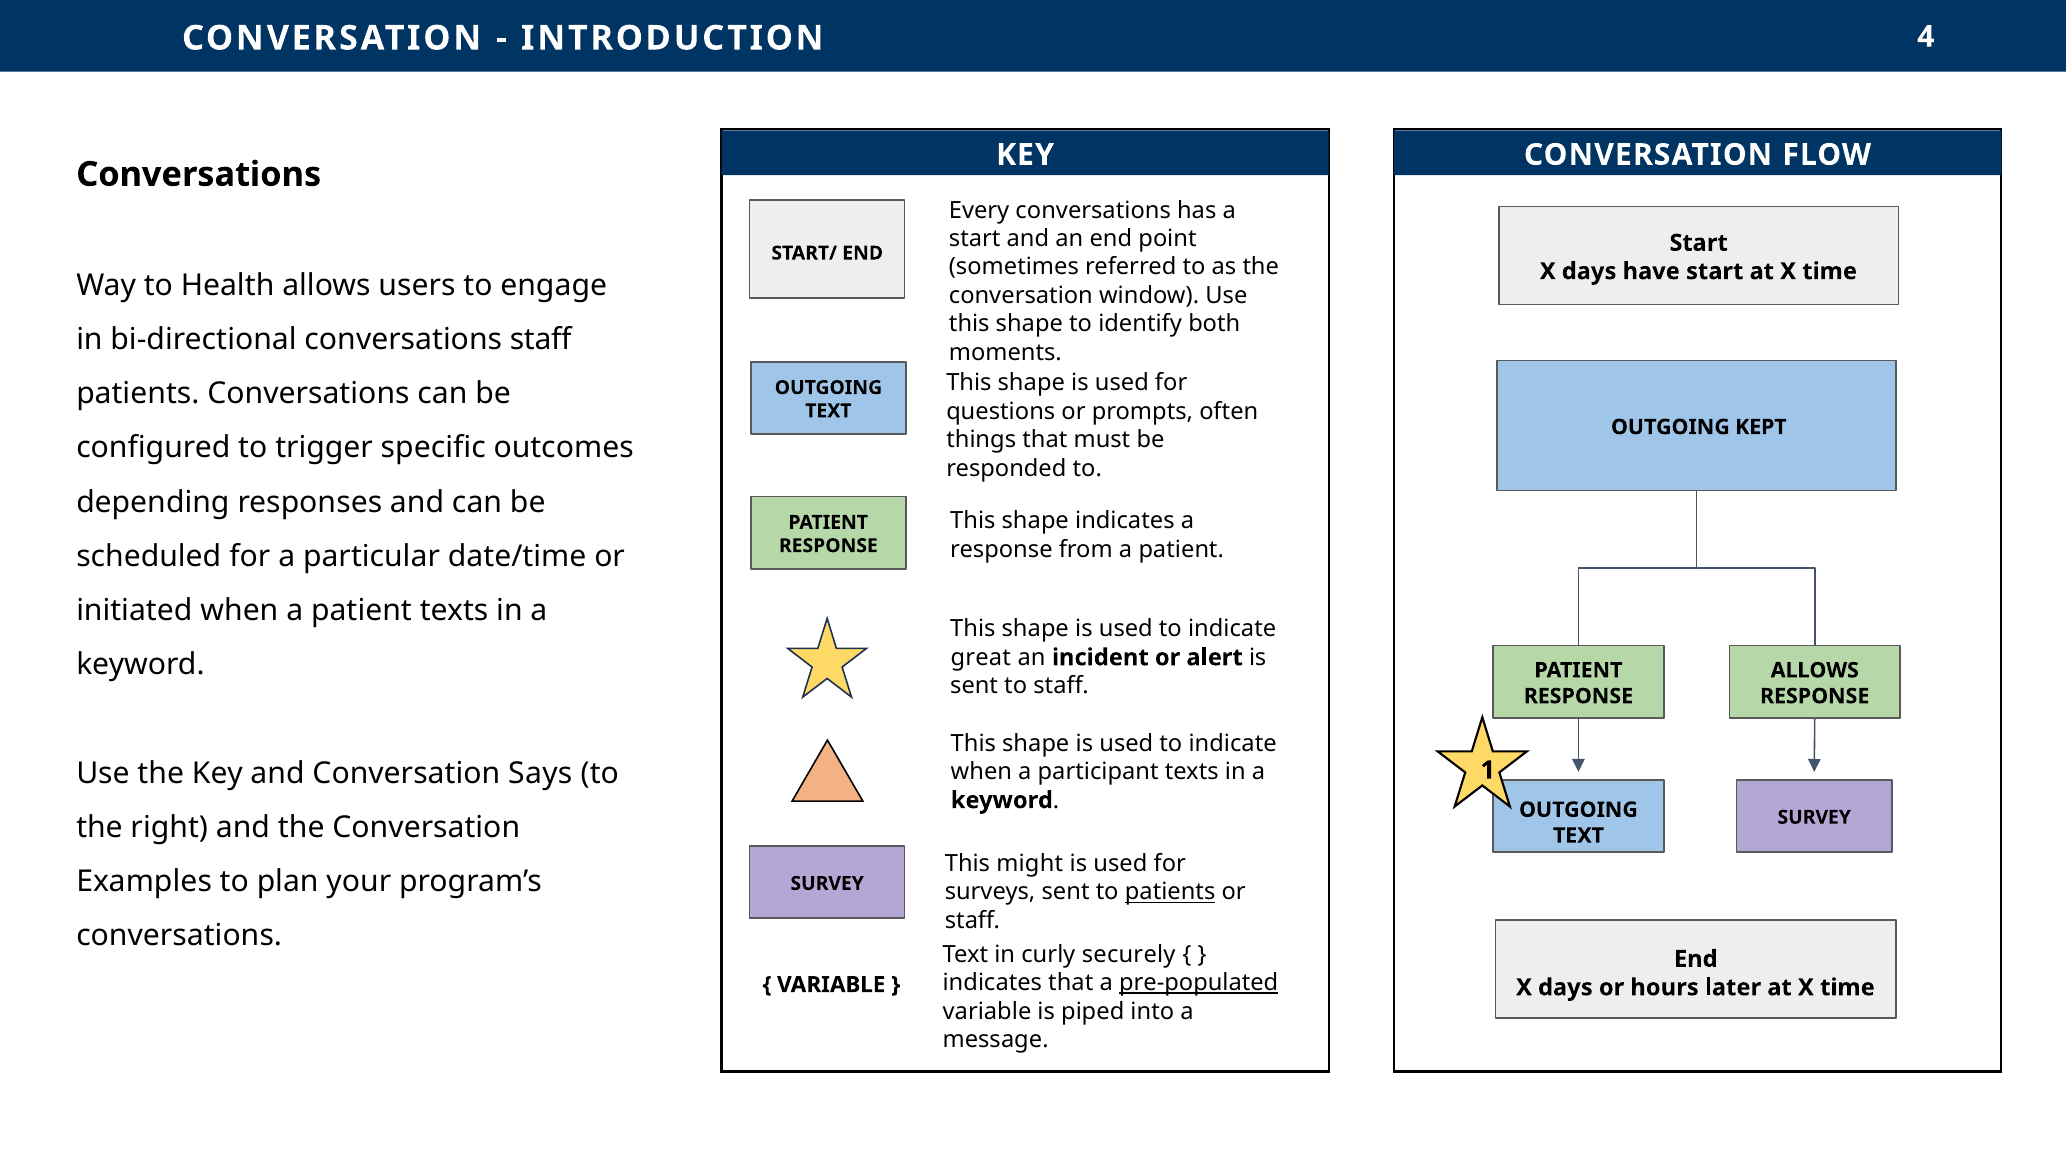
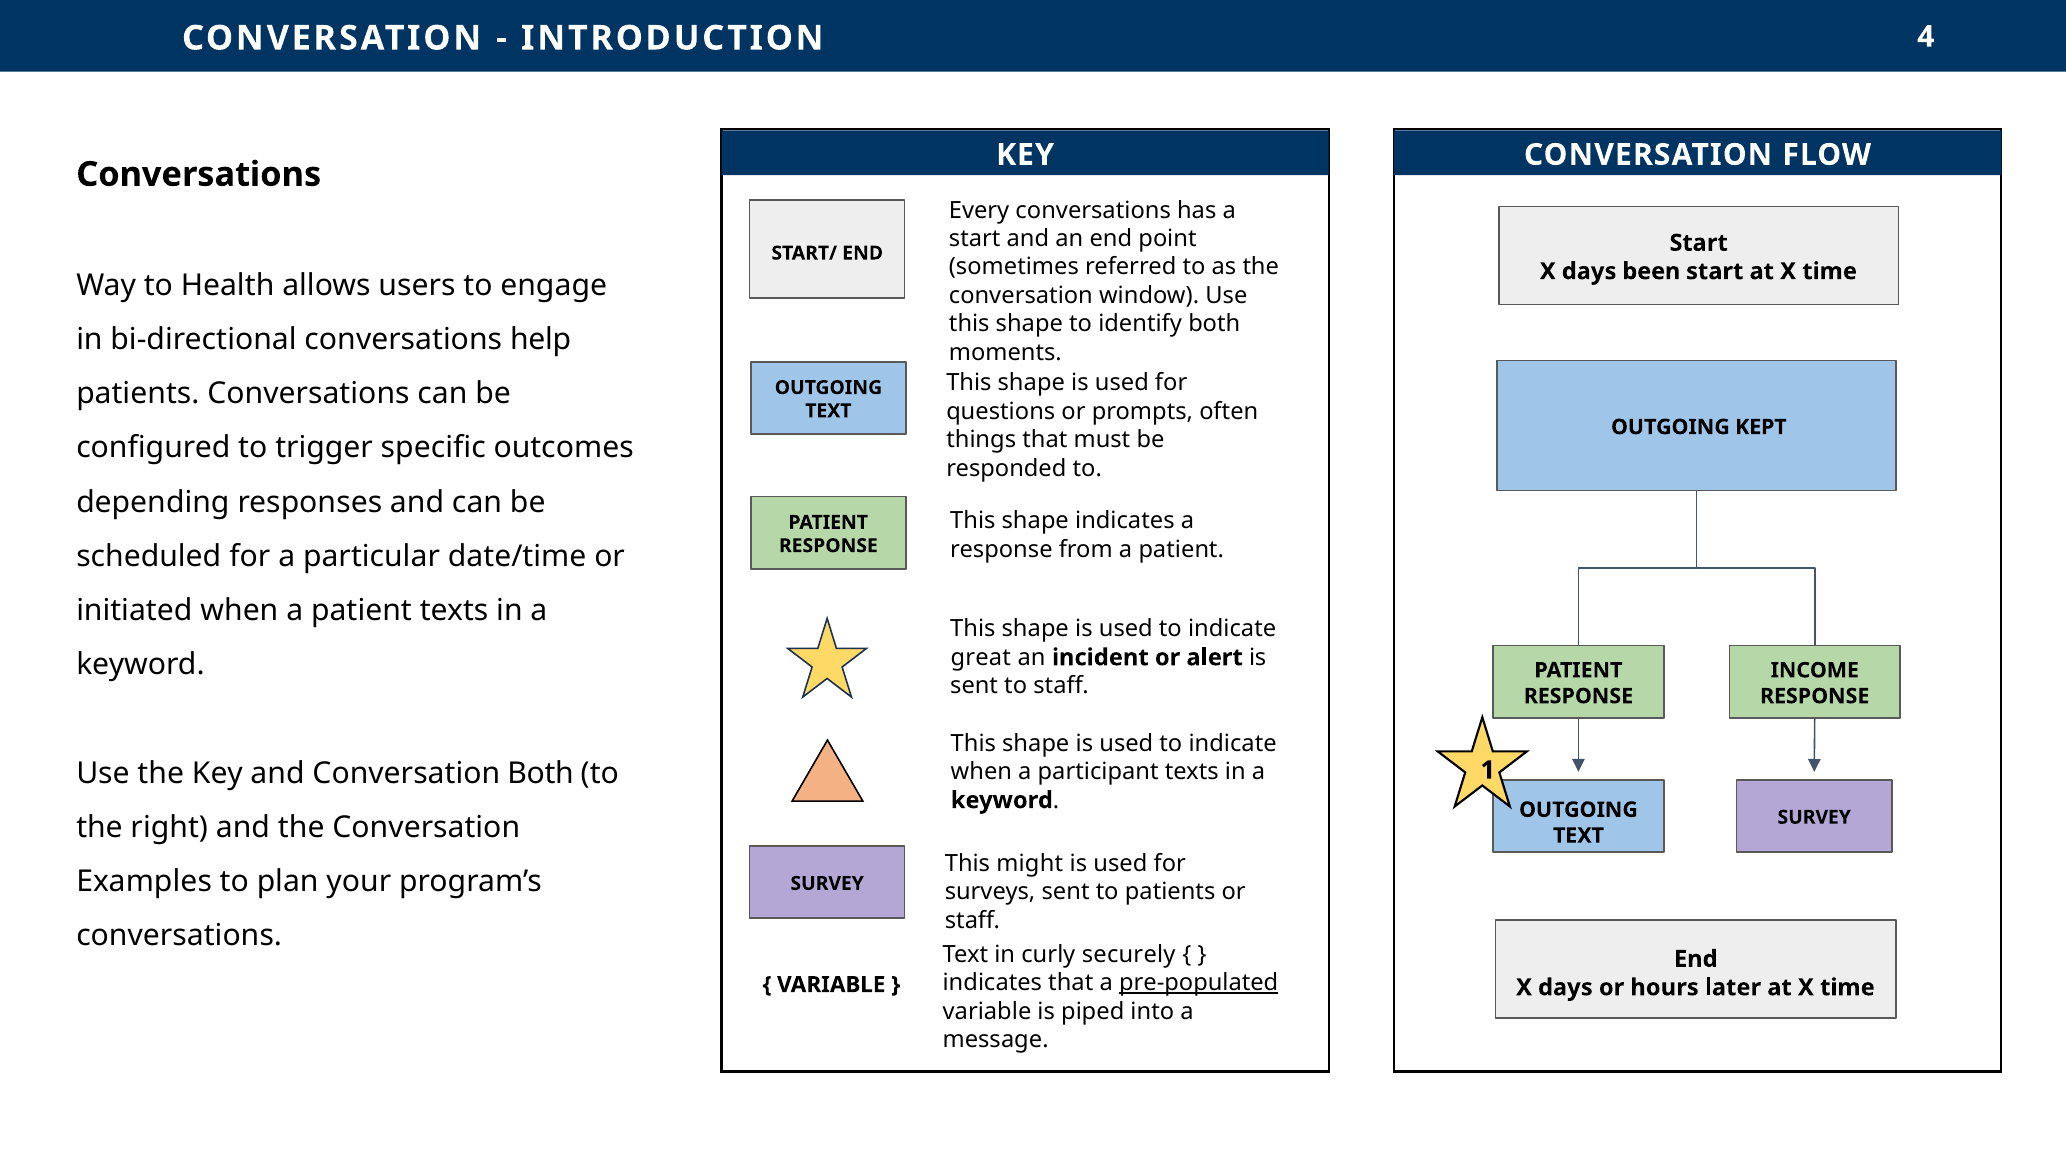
have: have -> been (1651, 271)
conversations staff: staff -> help (541, 339)
ALLOWS: ALLOWS -> INCOME (1815, 670)
Conversation Says: Says -> Both (541, 773)
patients underline: present -> none (1170, 892)
